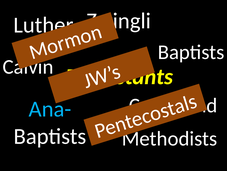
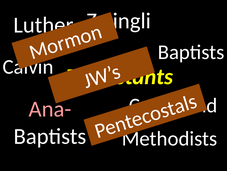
Ana- colour: light blue -> pink (50, 109)
